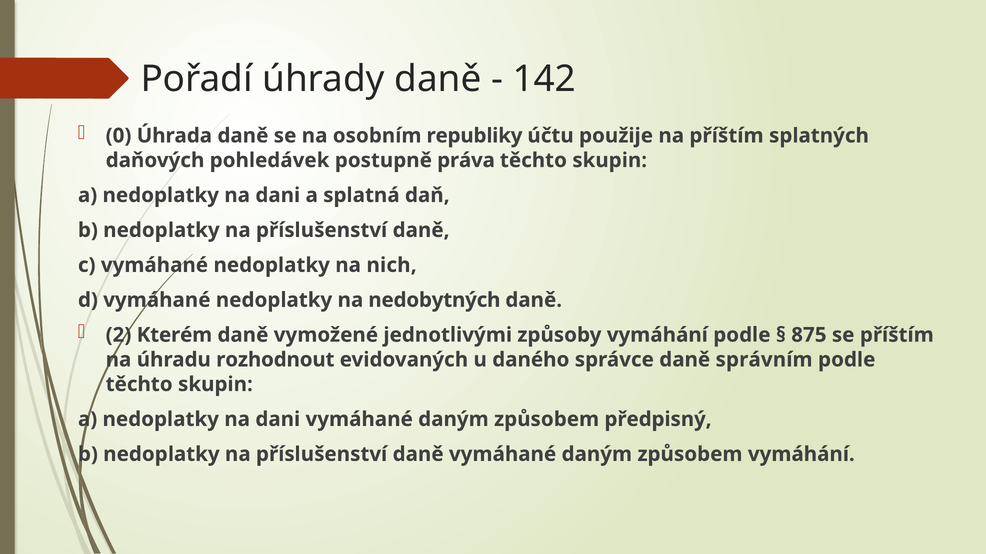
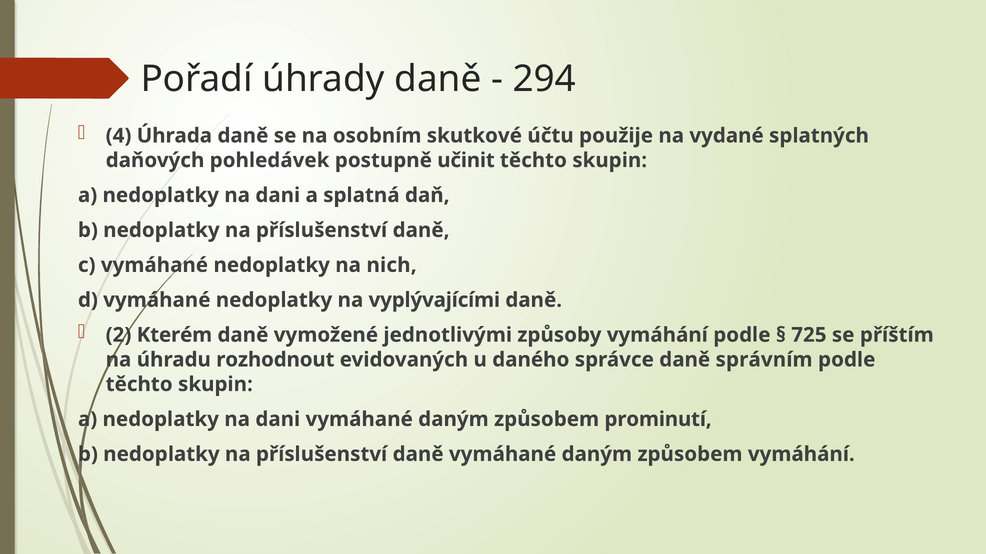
142: 142 -> 294 (544, 79)
0: 0 -> 4 (119, 136)
republiky: republiky -> skutkové (474, 136)
na příštím: příštím -> vydané (727, 136)
práva: práva -> učinit (466, 161)
nedobytných: nedobytných -> vyplývajícími (434, 300)
875: 875 -> 725 (809, 335)
předpisný: předpisný -> prominutí (658, 420)
